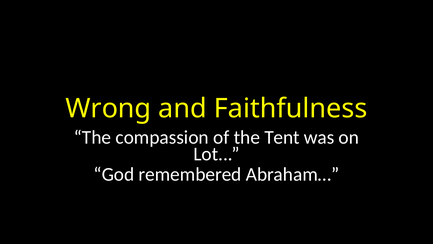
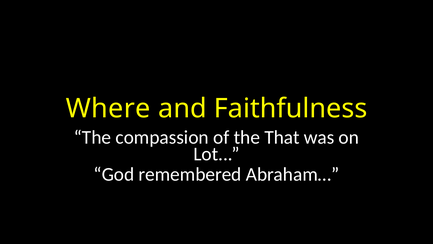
Wrong: Wrong -> Where (108, 108)
Tent: Tent -> That (282, 137)
